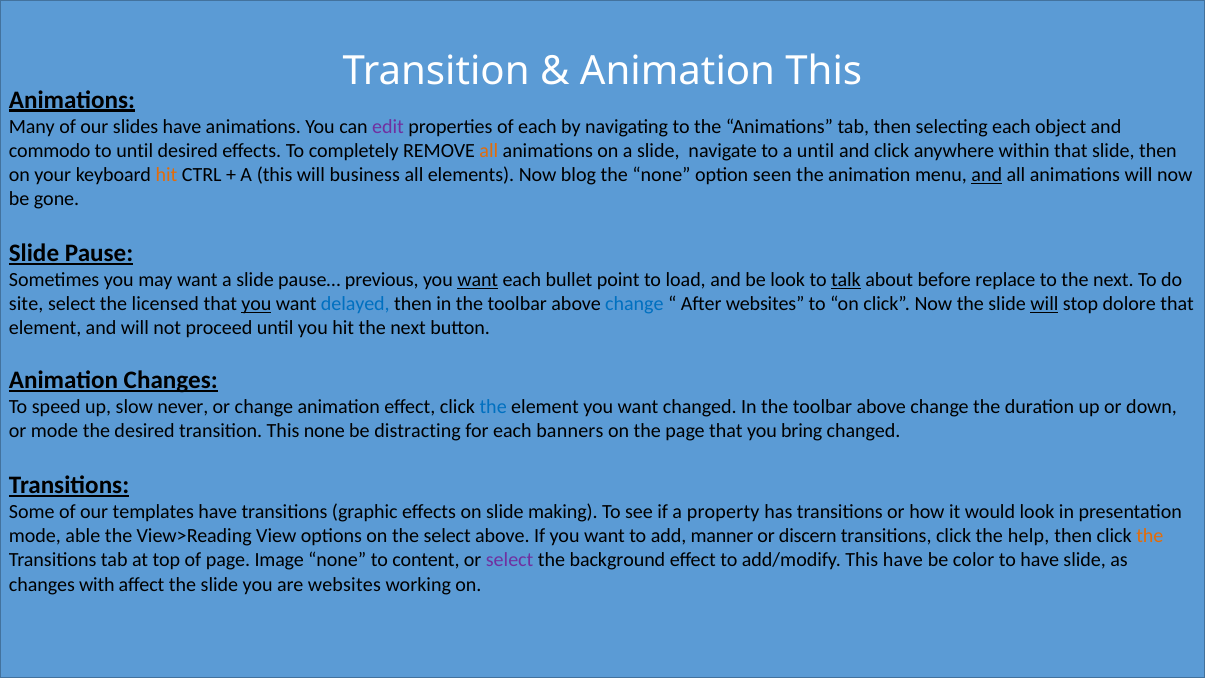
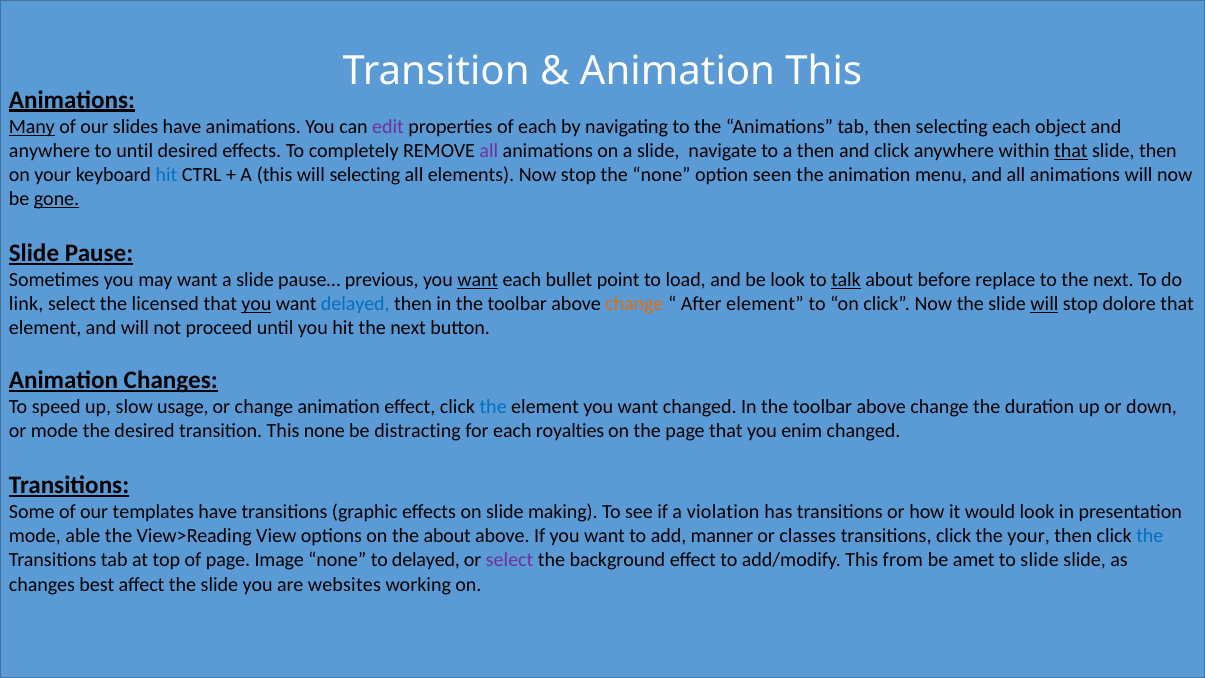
Many underline: none -> present (32, 126)
commodo: commodo -> anywhere (50, 151)
all colour: orange -> purple (489, 151)
a until: until -> then (816, 151)
that underline: none -> present (1071, 151)
hit colour: orange -> blue (166, 175)
will business: business -> selecting (365, 175)
Now blog: blog -> stop (579, 175)
and underline: present -> none (987, 175)
gone underline: none -> present (57, 199)
site: site -> link (26, 304)
change colour: blue -> orange (634, 304)
After websites: websites -> element (765, 304)
never: never -> usage (183, 407)
banners: banners -> royalties (570, 431)
bring: bring -> enim (802, 431)
property: property -> violation (723, 512)
the select: select -> about (447, 536)
discern: discern -> classes (808, 536)
the help: help -> your (1029, 536)
the colour: orange -> blue (1150, 536)
to content: content -> delayed (426, 560)
This have: have -> from (903, 560)
color: color -> amet (974, 560)
to have: have -> slide (1040, 560)
with: with -> best (97, 584)
